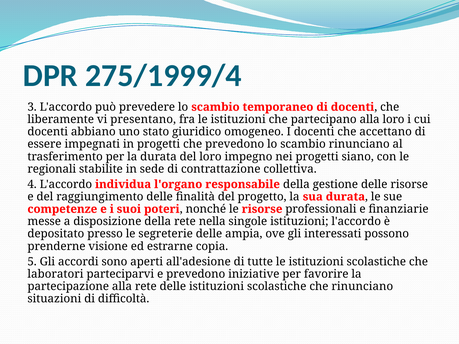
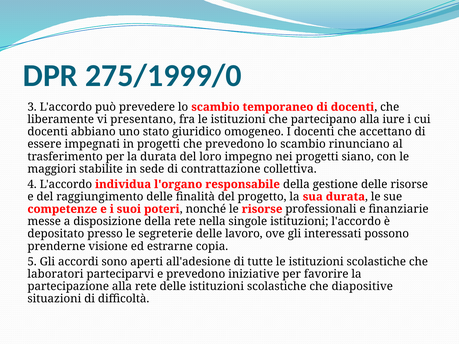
275/1999/4: 275/1999/4 -> 275/1999/0 (163, 76)
alla loro: loro -> iure (393, 119)
regionali: regionali -> maggiori (52, 169)
ampia: ampia -> lavoro (244, 234)
che rinunciano: rinunciano -> diapositive (362, 287)
